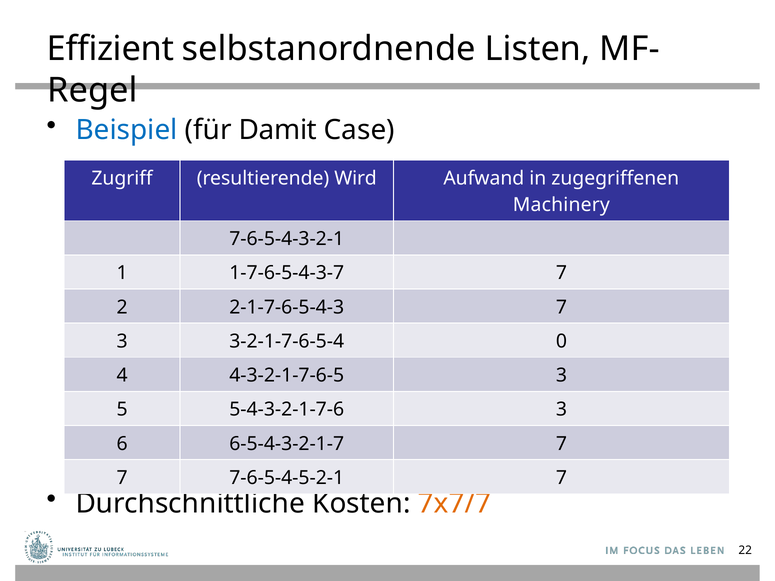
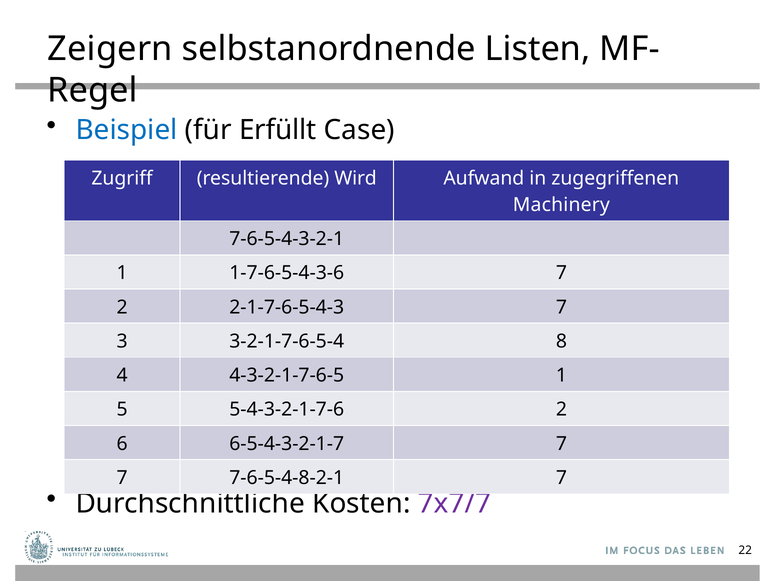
Effizient: Effizient -> Zeigern (110, 49)
Damit: Damit -> Erfüllt (278, 130)
1-7-6-5-4-3-7: 1-7-6-5-4-3-7 -> 1-7-6-5-4-3-6 (287, 273)
0: 0 -> 8 (561, 341)
4-3-2-1-7-6-5 3: 3 -> 1 (561, 376)
5-4-3-2-1-7-6 3: 3 -> 2 (561, 410)
7-6-5-4-5-2-1: 7-6-5-4-5-2-1 -> 7-6-5-4-8-2-1 (287, 478)
7x7/7 colour: orange -> purple (455, 504)
